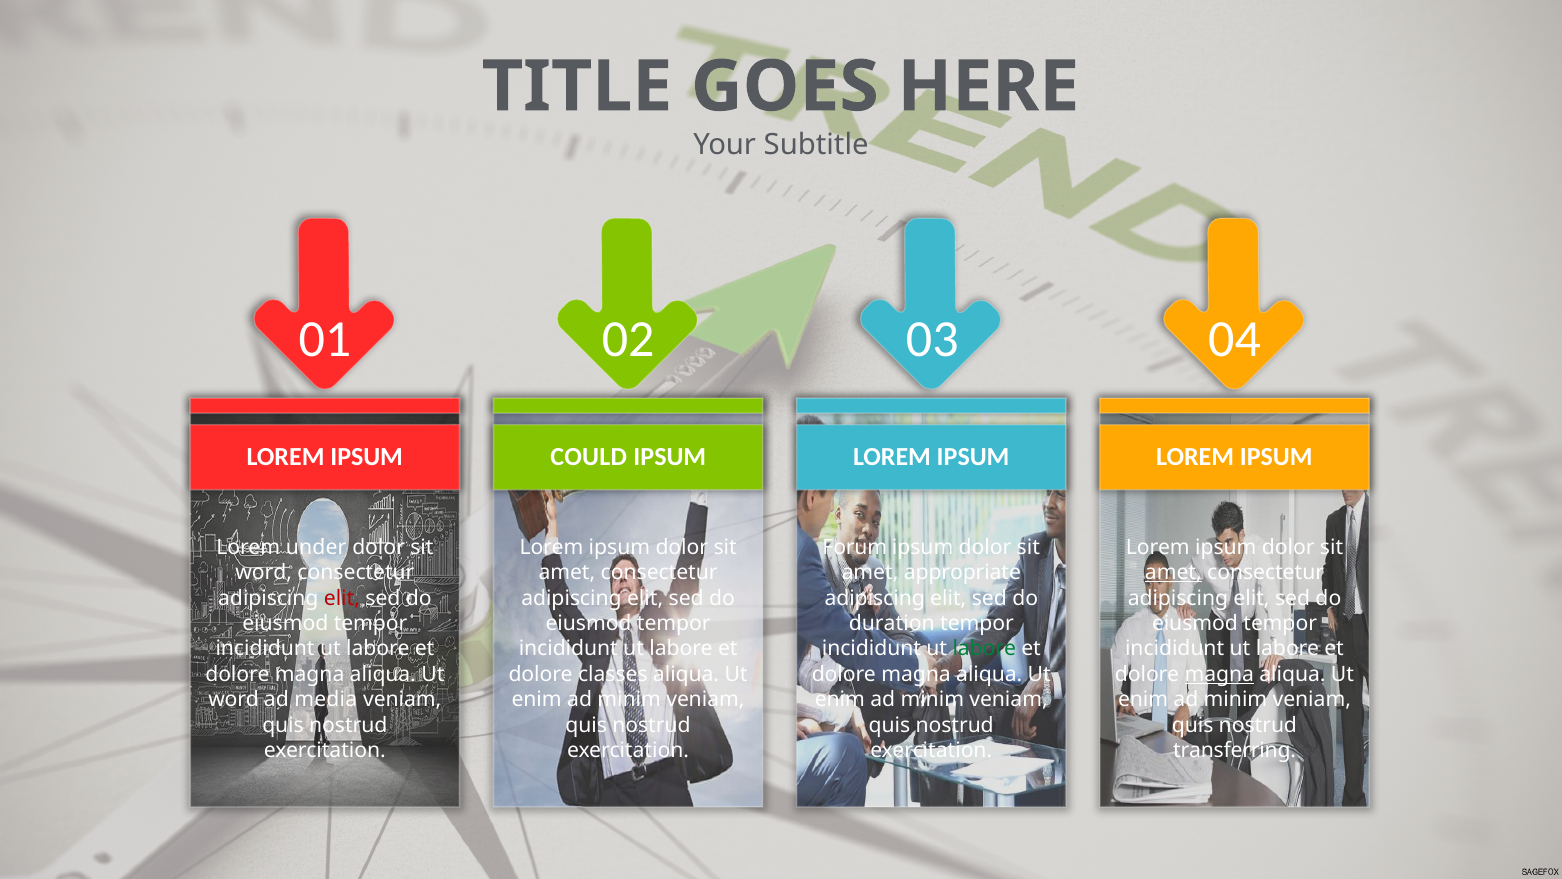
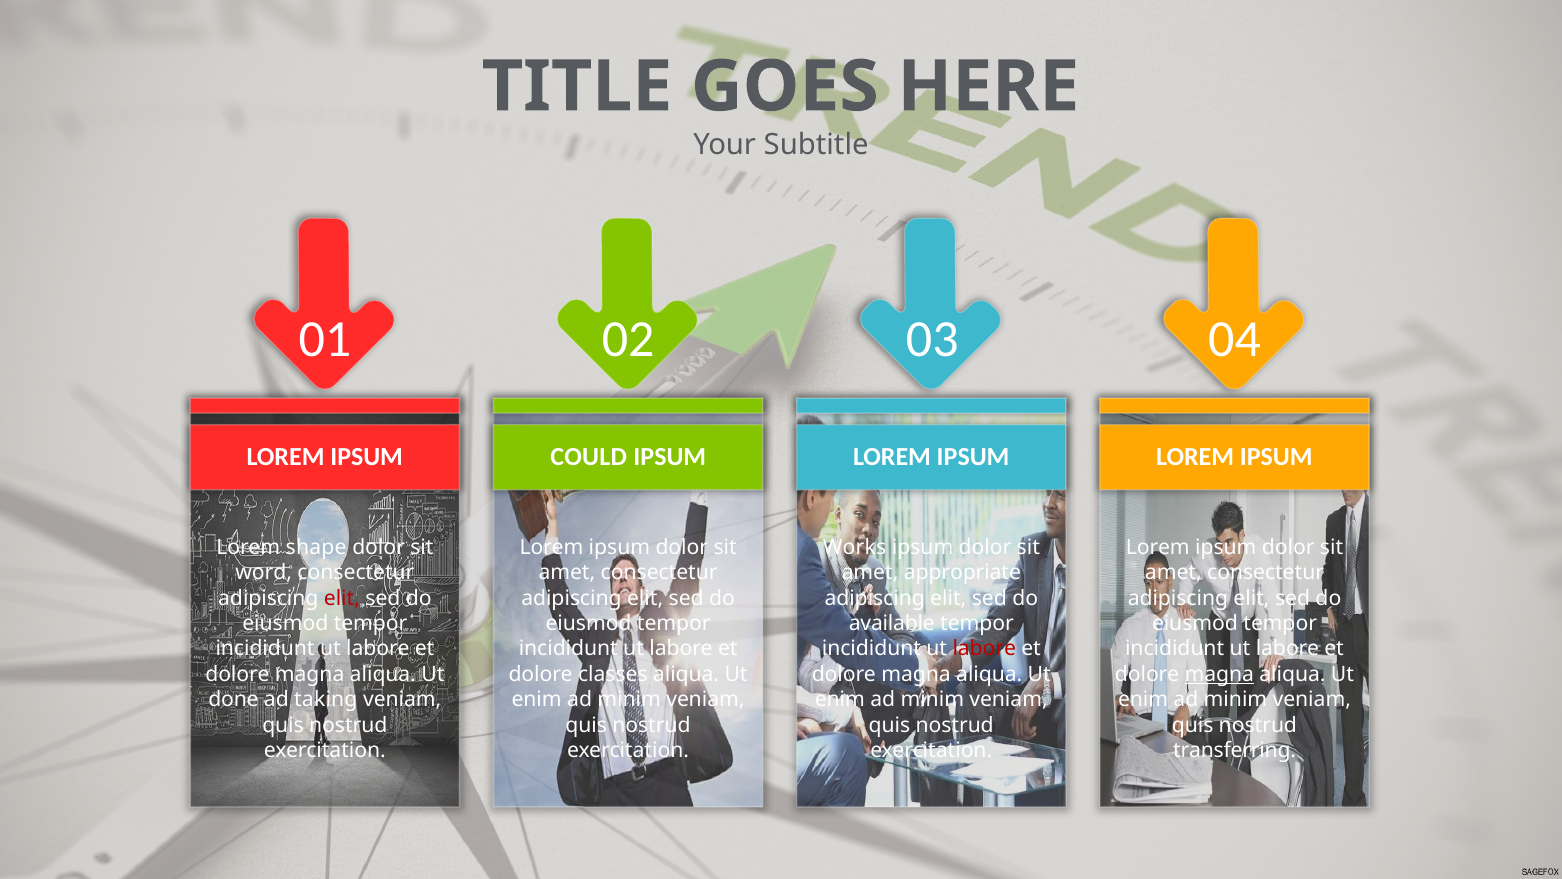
under: under -> shape (316, 547)
Forum: Forum -> Works (855, 547)
amet underline: present -> none (1173, 572)
duration: duration -> available (892, 623)
labore colour: green -> red (984, 649)
word: word -> done (234, 700)
media: media -> taking (326, 700)
